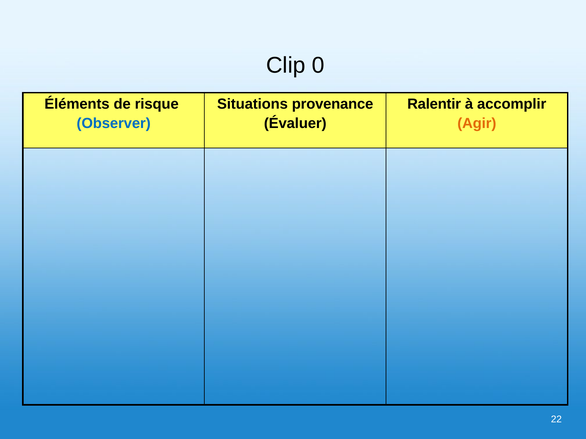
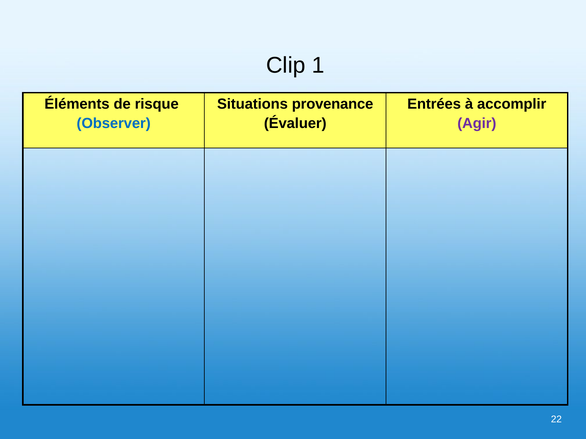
0: 0 -> 1 (318, 65)
Ralentir: Ralentir -> Entrées (434, 104)
Agir colour: orange -> purple (477, 124)
